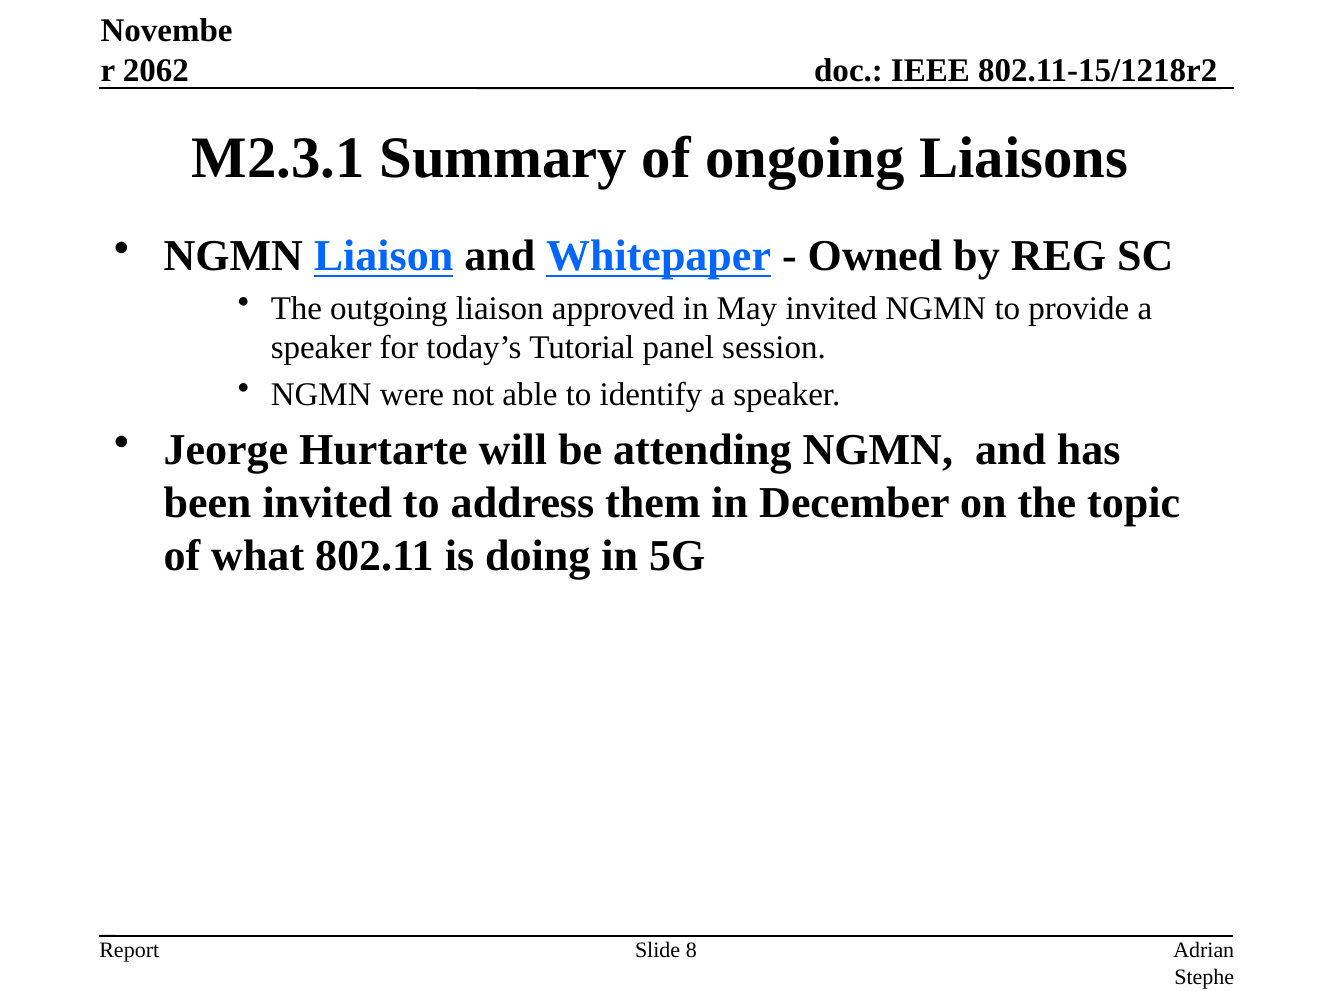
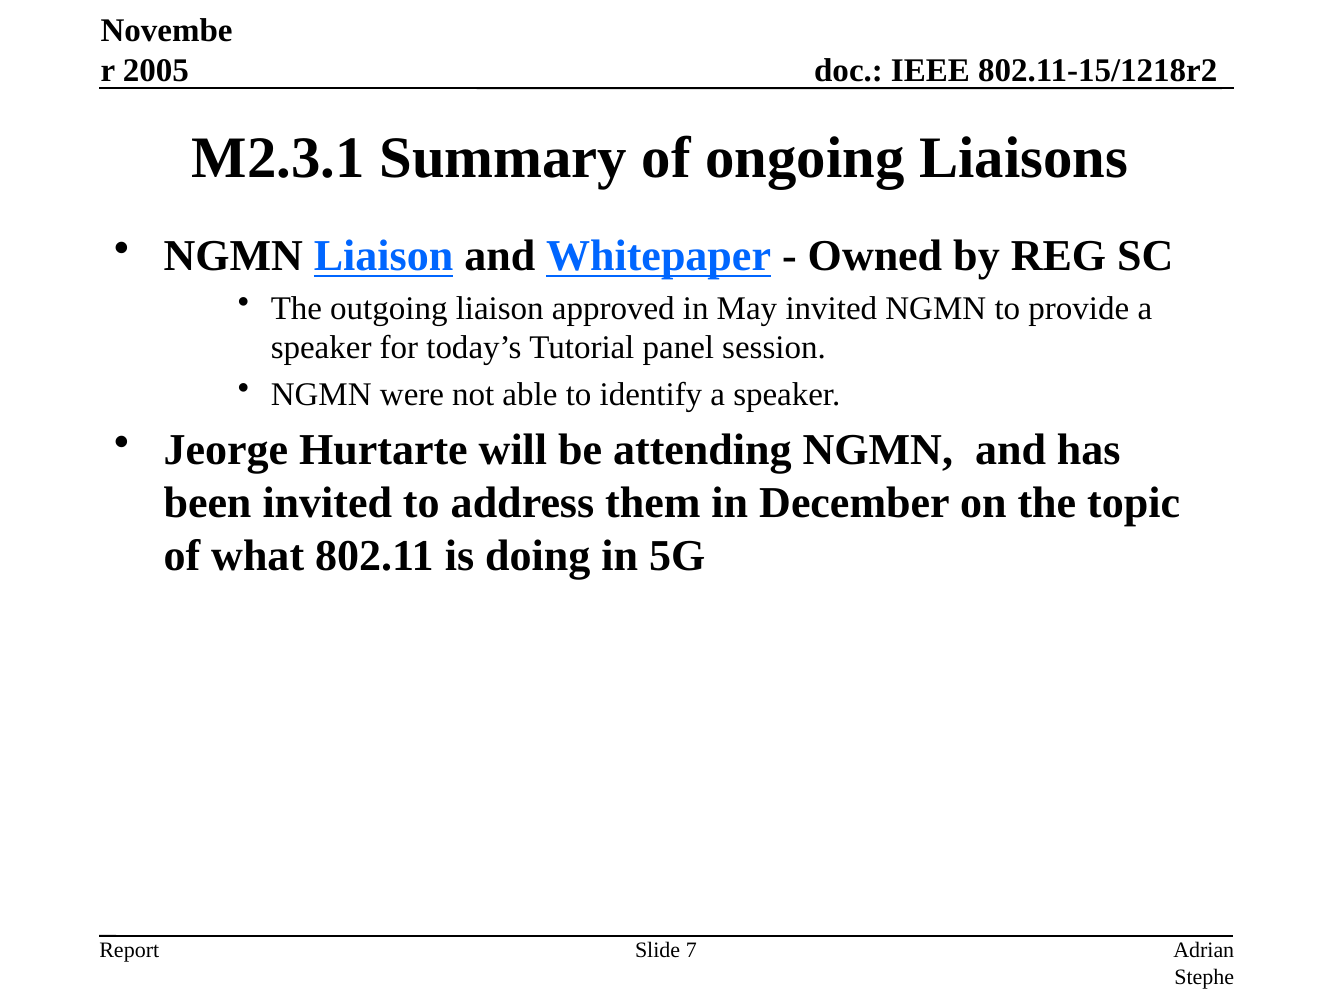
2062: 2062 -> 2005 (156, 70)
8: 8 -> 7 (691, 950)
